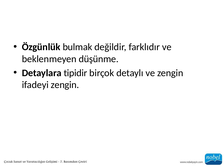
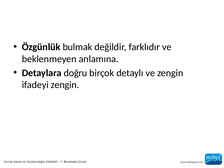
düşünme: düşünme -> anlamına (99, 59)
tipidir: tipidir -> doğru (75, 73)
